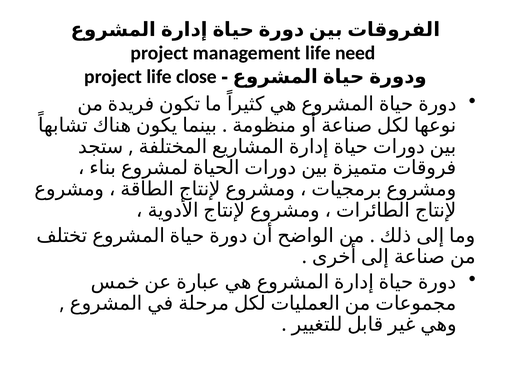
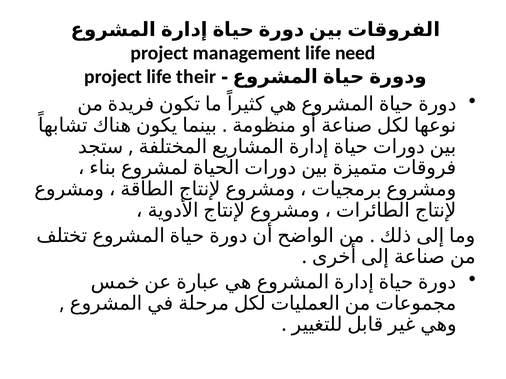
close: close -> their (196, 77)
